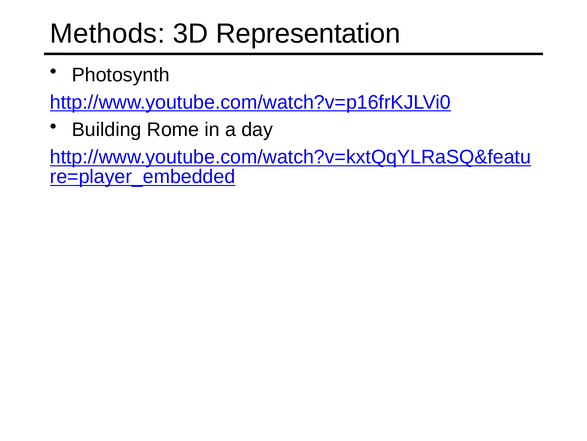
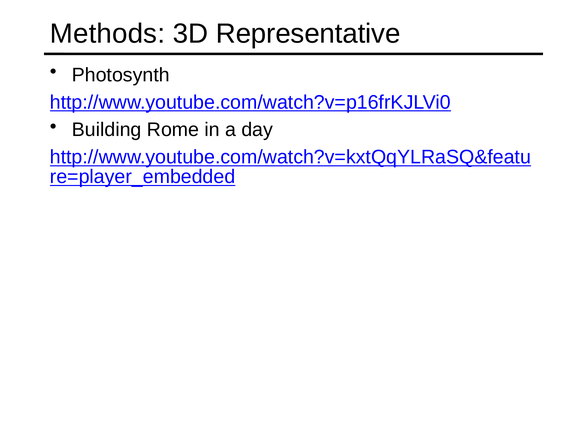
Representation: Representation -> Representative (308, 34)
